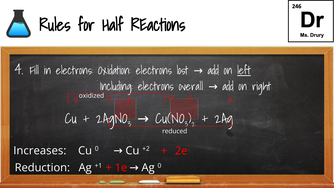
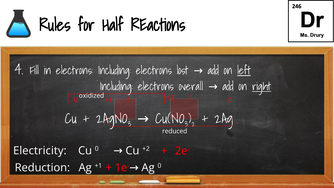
electrons Oxidation: Oxidation -> Including (115, 71)
right underline: none -> present (262, 87)
Increases: Increases -> Electricity (40, 151)
